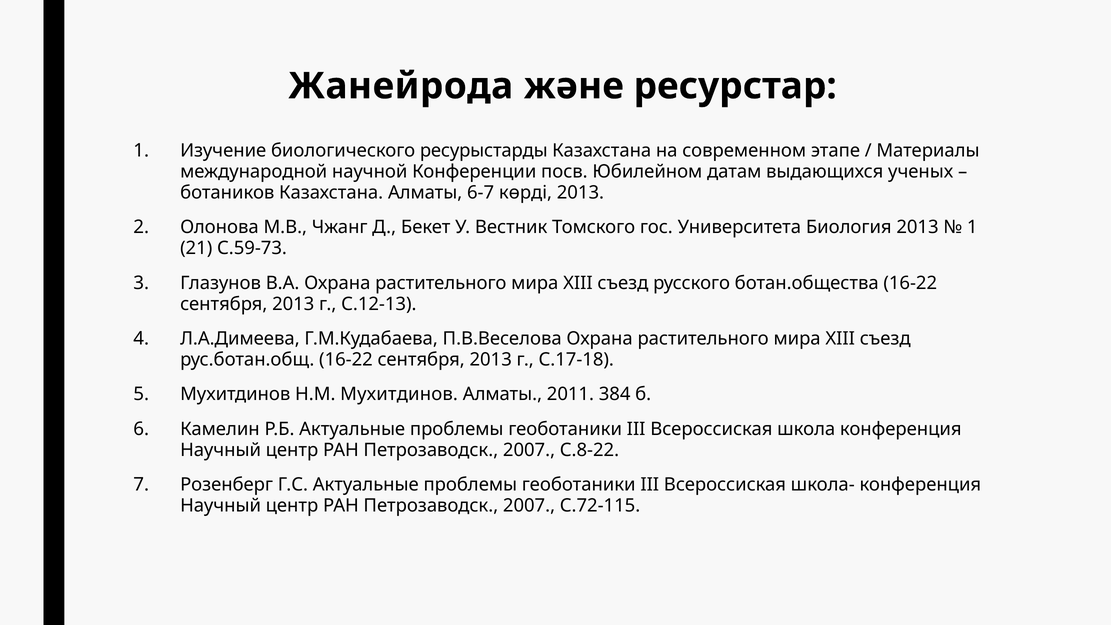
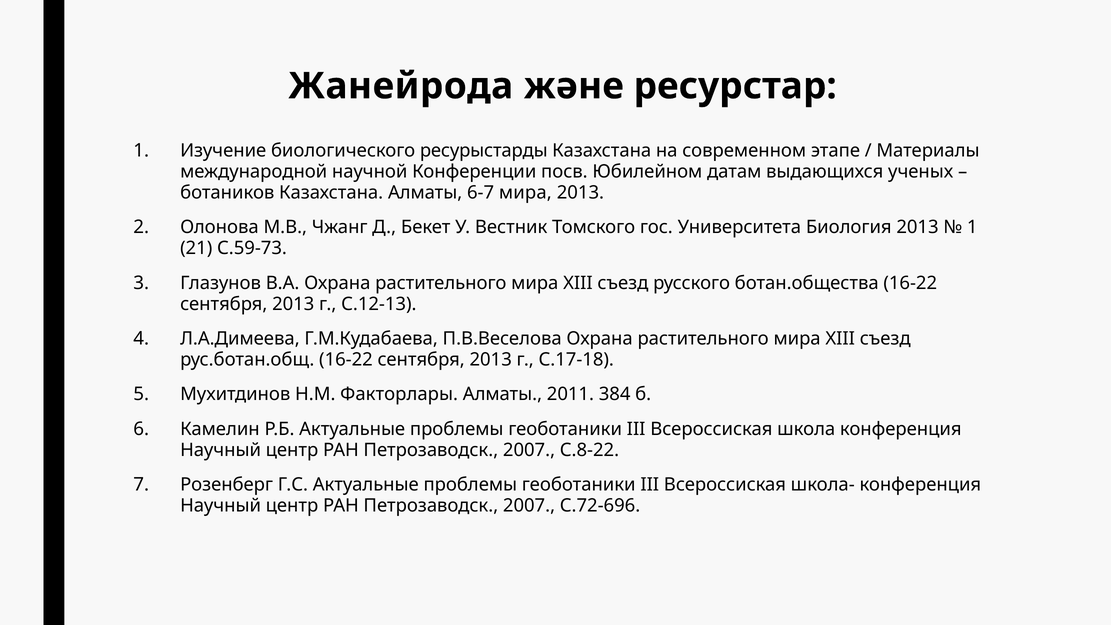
6-7 көрді: көрді -> мира (525, 193)
Н.М Мухитдинов: Мухитдинов -> Факторлары (399, 394)
С.72-115: С.72-115 -> С.72-696 (600, 506)
